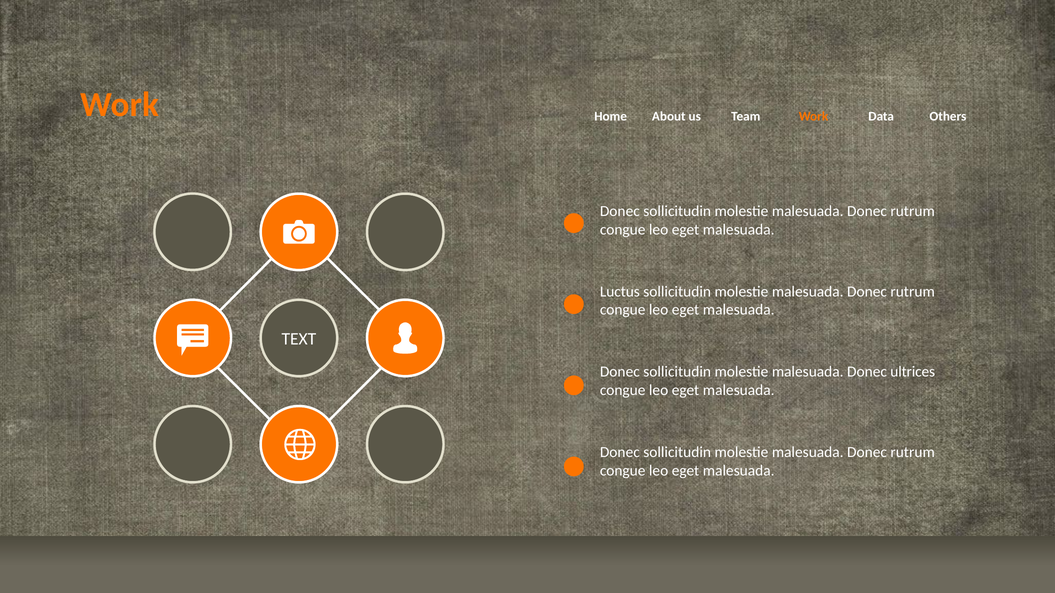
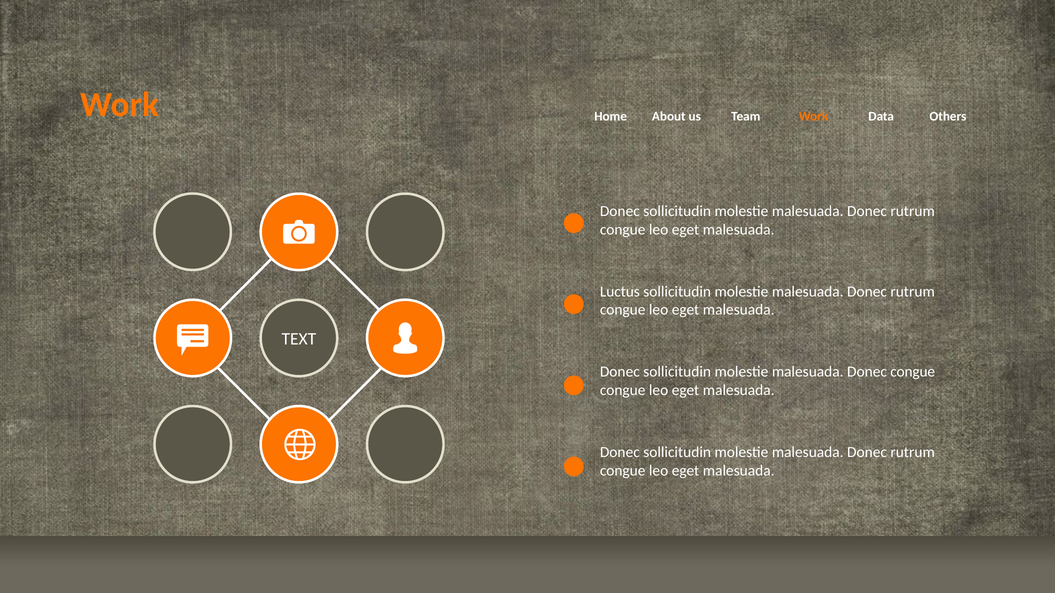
Donec ultrices: ultrices -> congue (913, 372)
